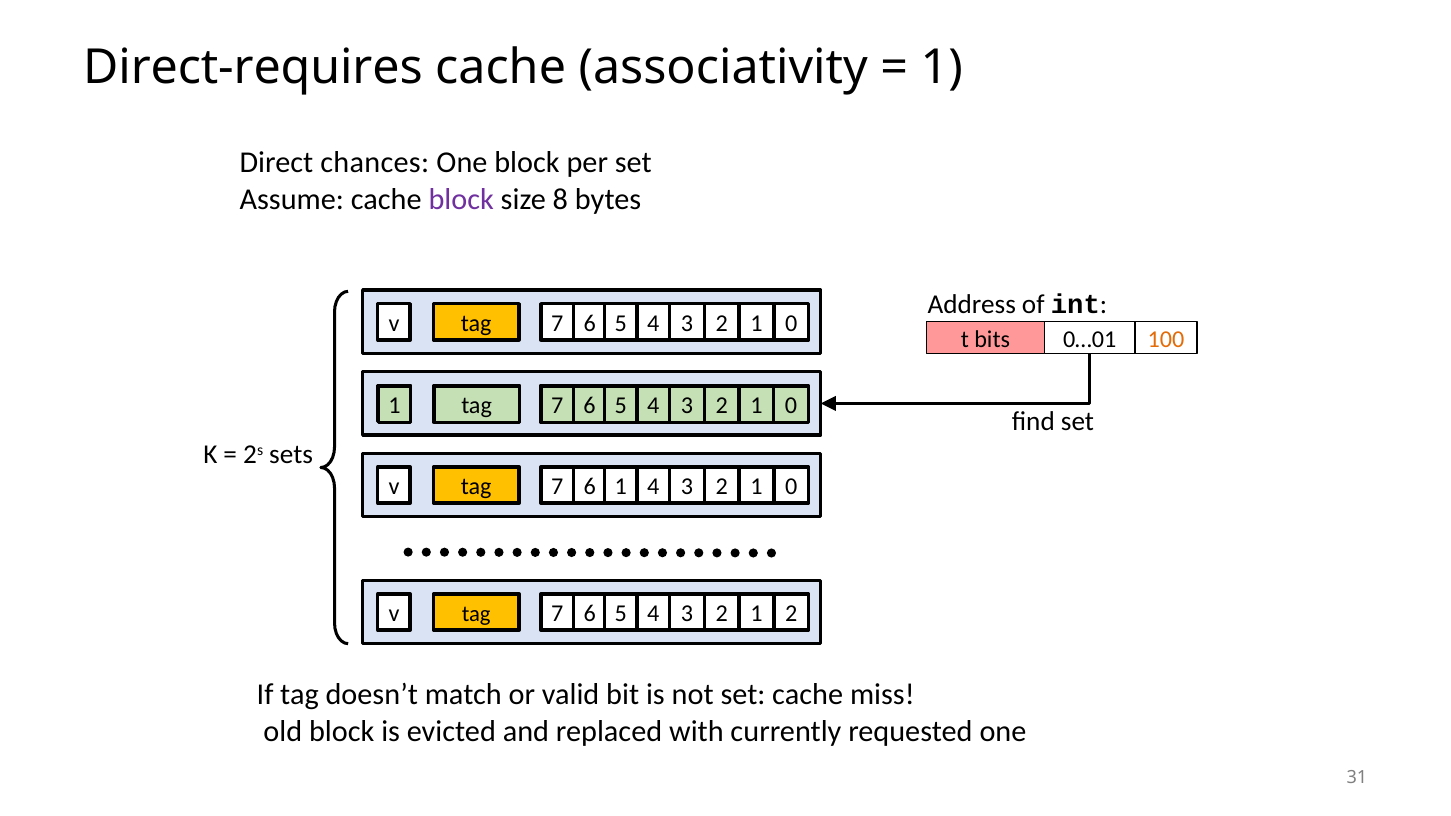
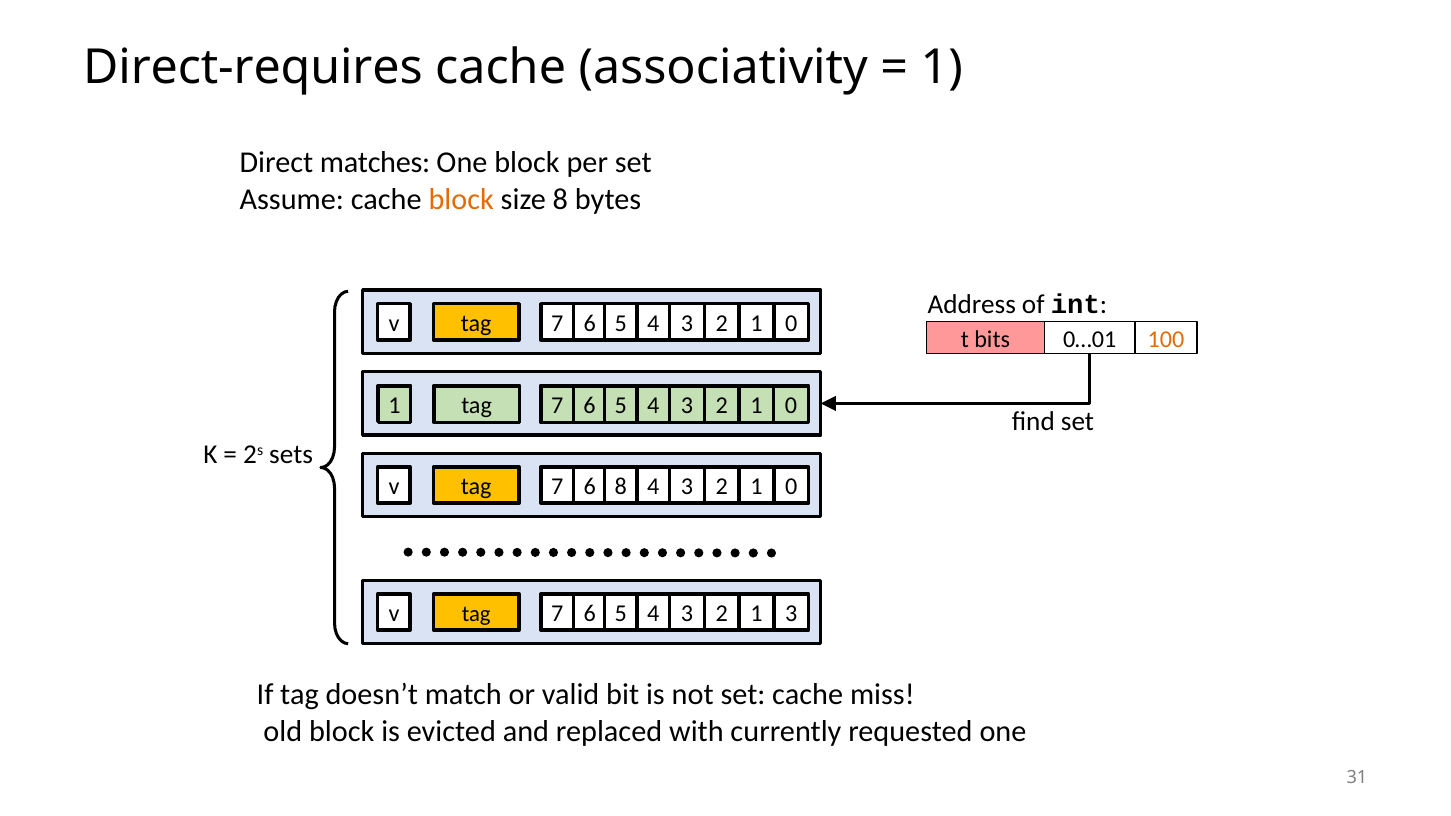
chances: chances -> matches (375, 163)
block colour: purple -> orange (461, 199)
6 1: 1 -> 8 (621, 487)
5 2: 2 -> 3 (791, 614)
